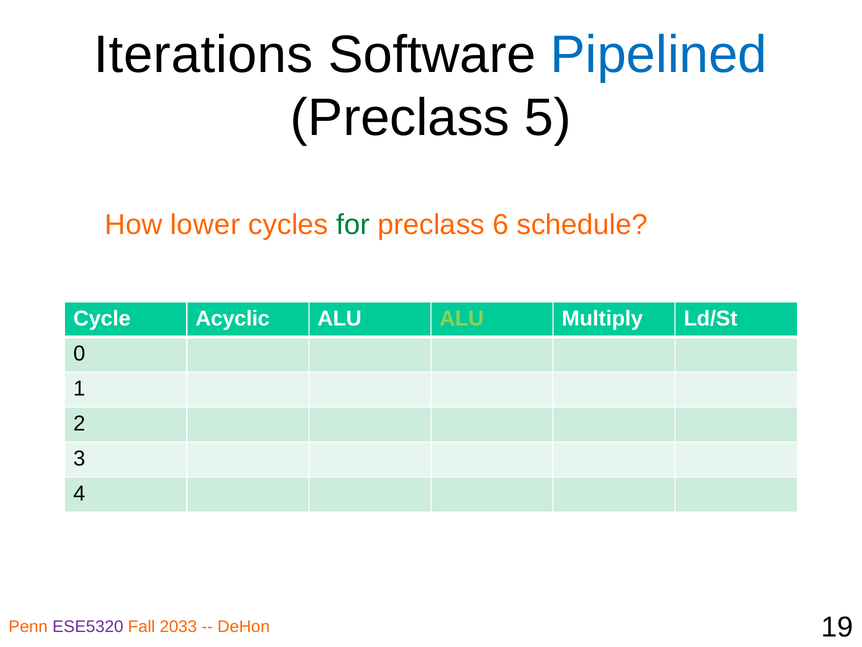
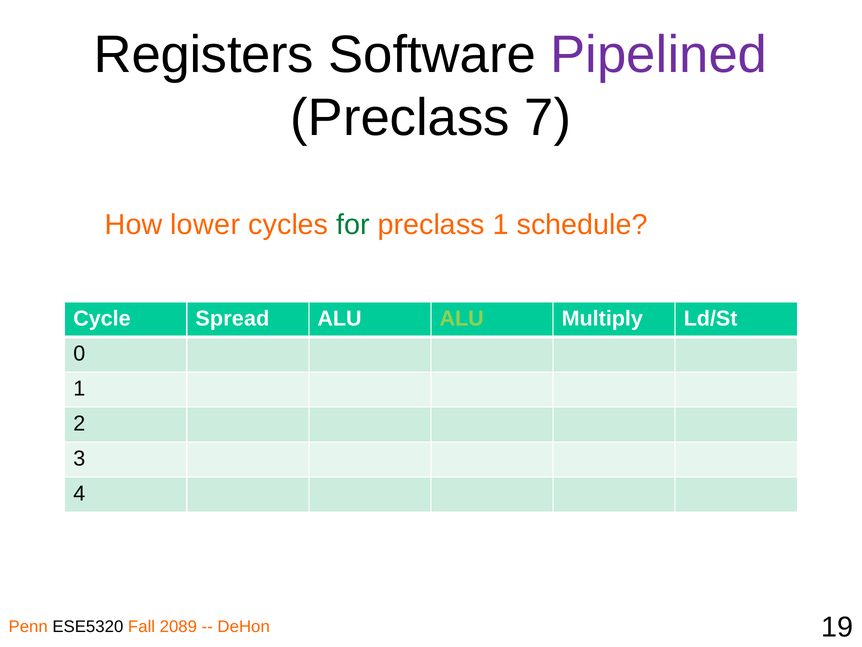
Iterations: Iterations -> Registers (204, 55)
Pipelined colour: blue -> purple (659, 55)
5: 5 -> 7 (548, 118)
preclass 6: 6 -> 1 (501, 225)
Acyclic: Acyclic -> Spread (232, 318)
ESE5320 colour: purple -> black (88, 626)
2033: 2033 -> 2089 (178, 626)
